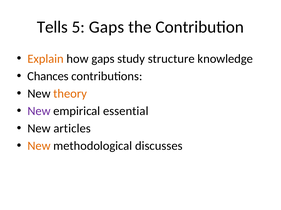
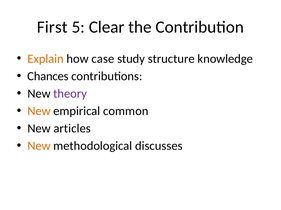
Tells: Tells -> First (52, 27)
5 Gaps: Gaps -> Clear (107, 27)
how gaps: gaps -> case (103, 59)
theory colour: orange -> purple (70, 94)
New colour: purple -> orange (39, 111)
essential: essential -> common (126, 111)
